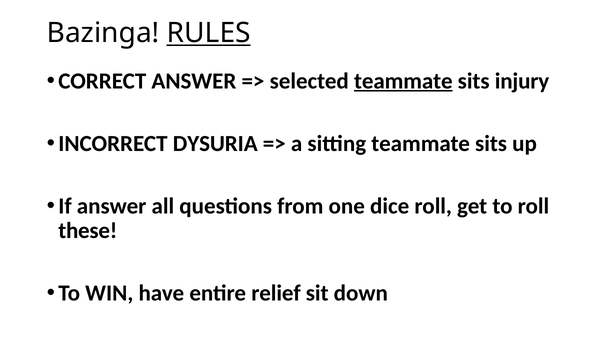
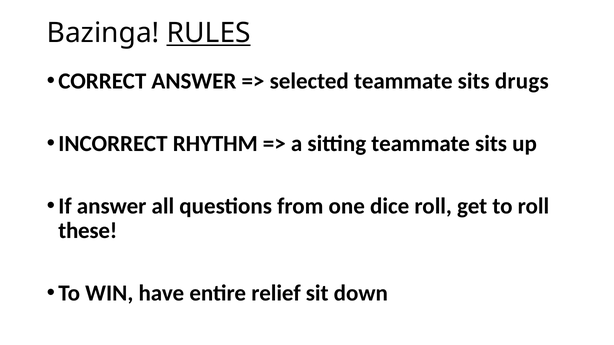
teammate underline: present -> none (403, 81)
injury: injury -> drugs (522, 81)
DYSURIA: DYSURIA -> RHYTHM (215, 144)
